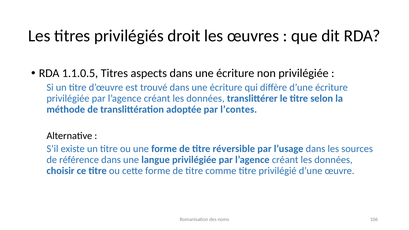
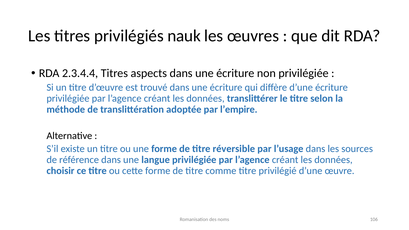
droit: droit -> nauk (184, 36)
1.1.0.5: 1.1.0.5 -> 2.3.4.4 (80, 73)
l’contes: l’contes -> l’empire (239, 109)
